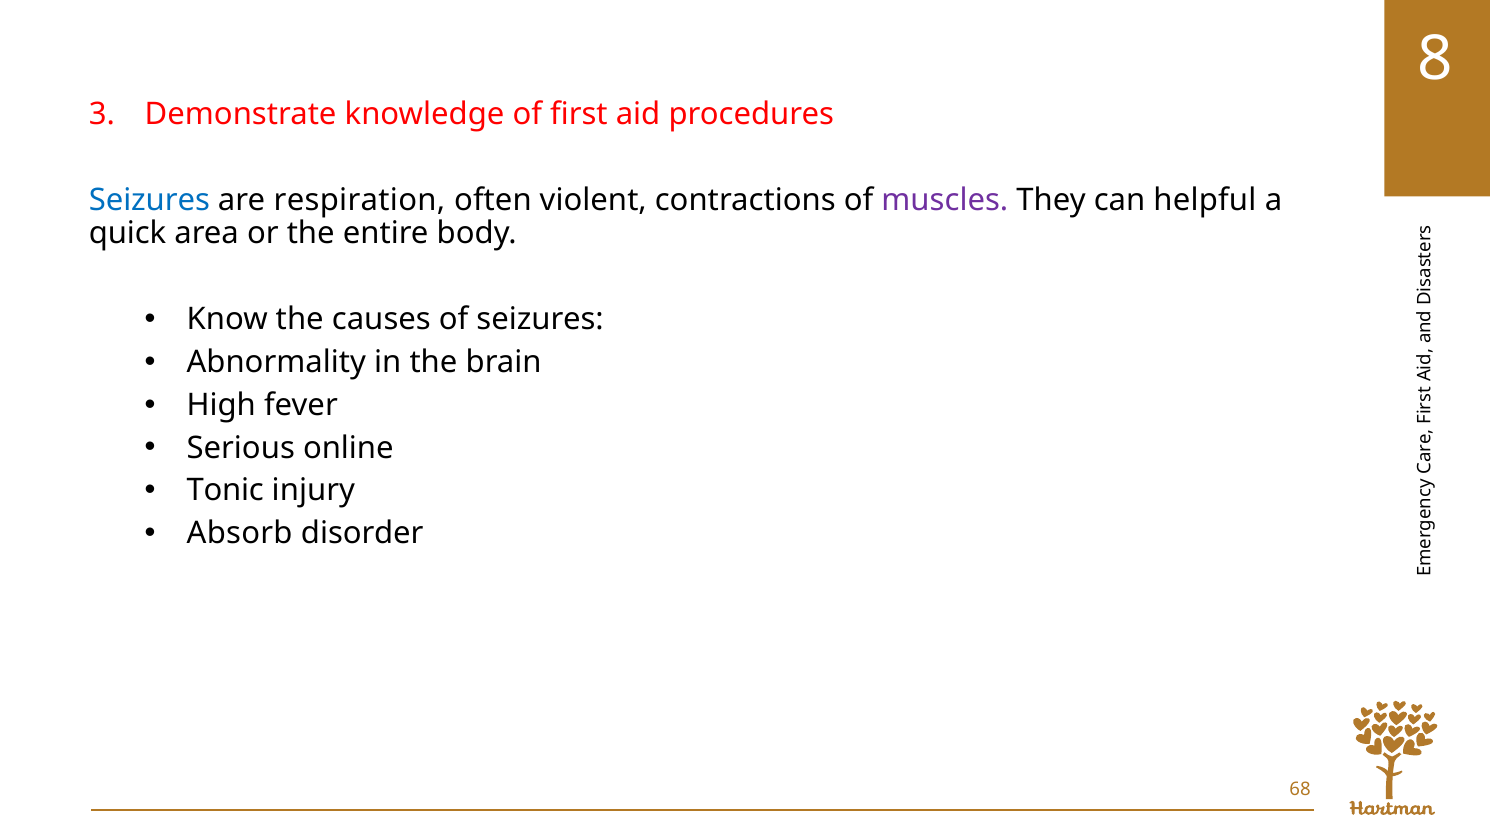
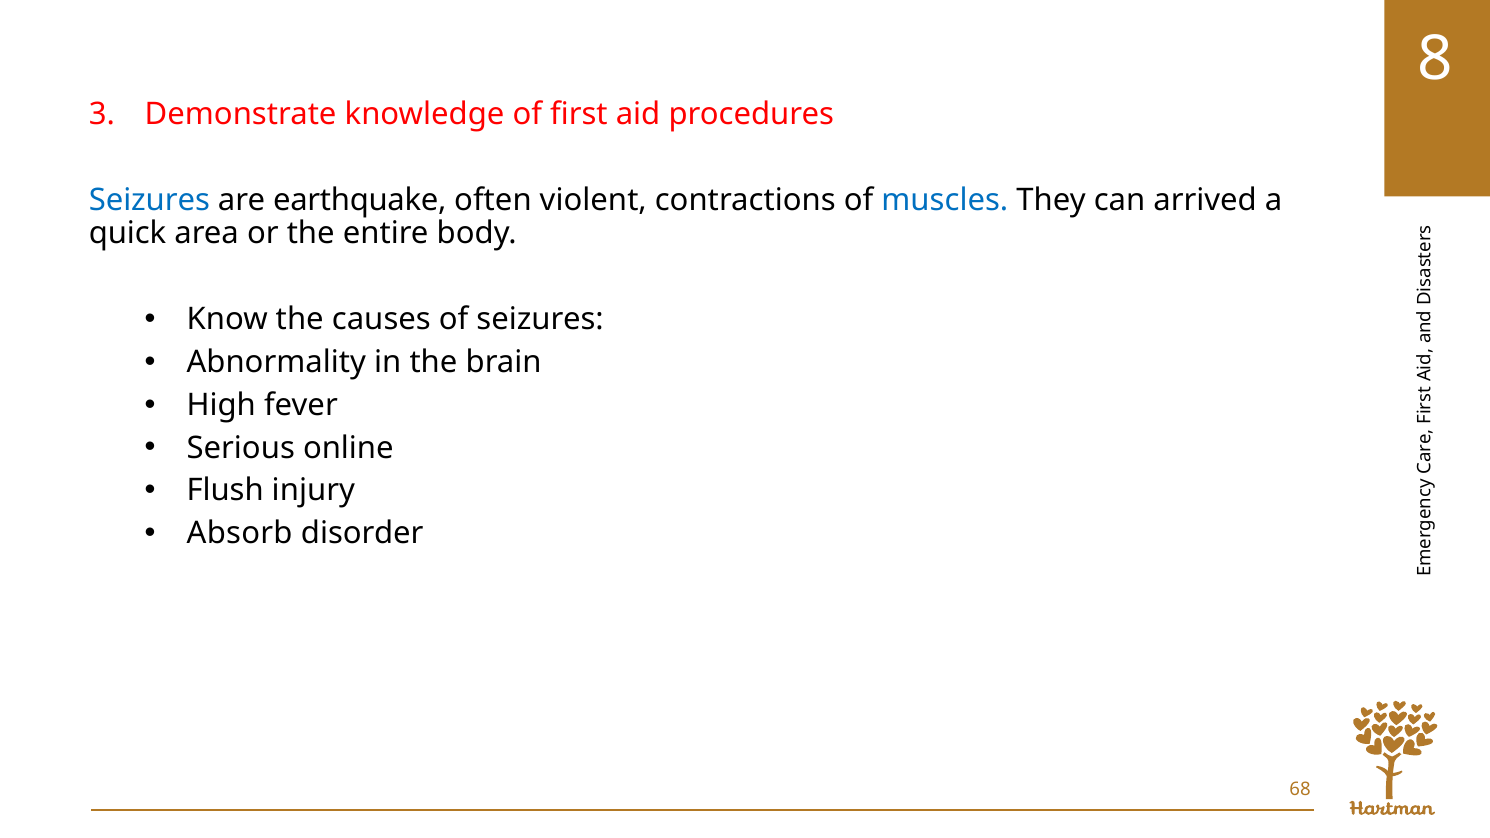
respiration: respiration -> earthquake (360, 200)
muscles colour: purple -> blue (945, 200)
helpful: helpful -> arrived (1205, 200)
Tonic: Tonic -> Flush (225, 491)
